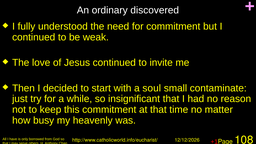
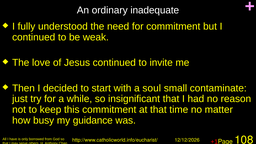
discovered: discovered -> inadequate (155, 10)
heavenly: heavenly -> guidance (93, 120)
